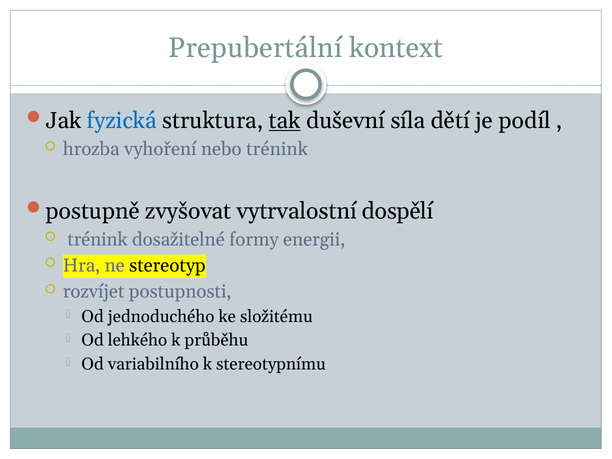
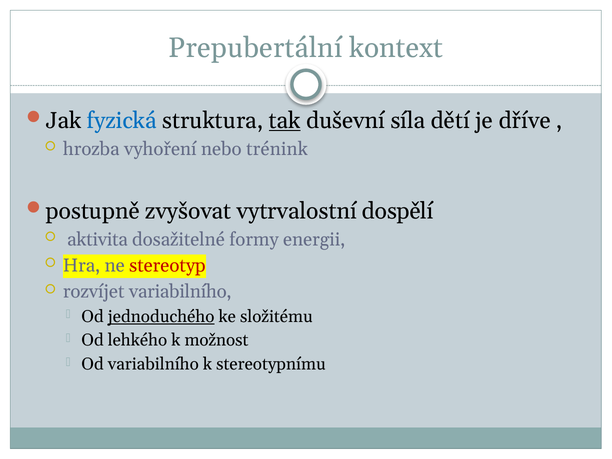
podíl: podíl -> dříve (525, 121)
trénink: trénink -> aktivita (98, 239)
stereotyp colour: black -> red (167, 266)
rozvíjet postupnosti: postupnosti -> variabilního (180, 292)
jednoduchého underline: none -> present (161, 317)
průběhu: průběhu -> možnost (216, 340)
